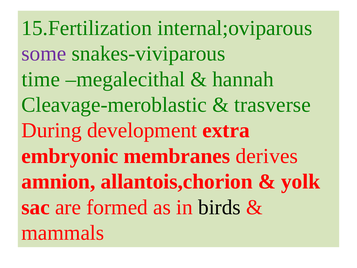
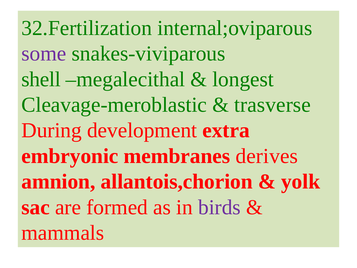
15.Fertilization: 15.Fertilization -> 32.Fertilization (87, 28)
time: time -> shell (41, 79)
hannah: hannah -> longest (243, 79)
birds colour: black -> purple (219, 207)
